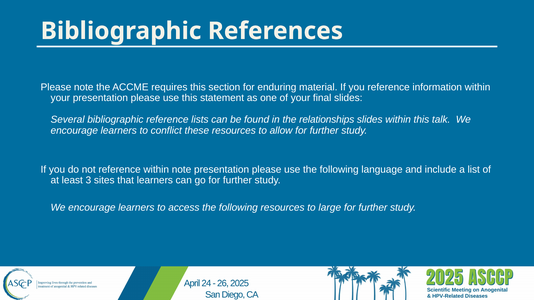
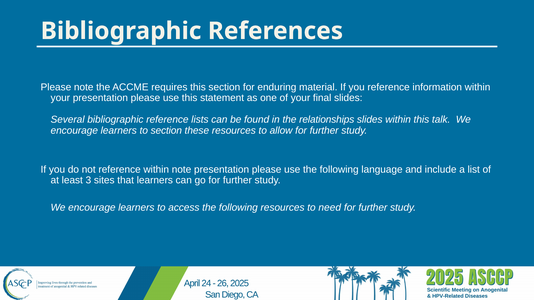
to conflict: conflict -> section (166, 131)
large: large -> need (330, 208)
